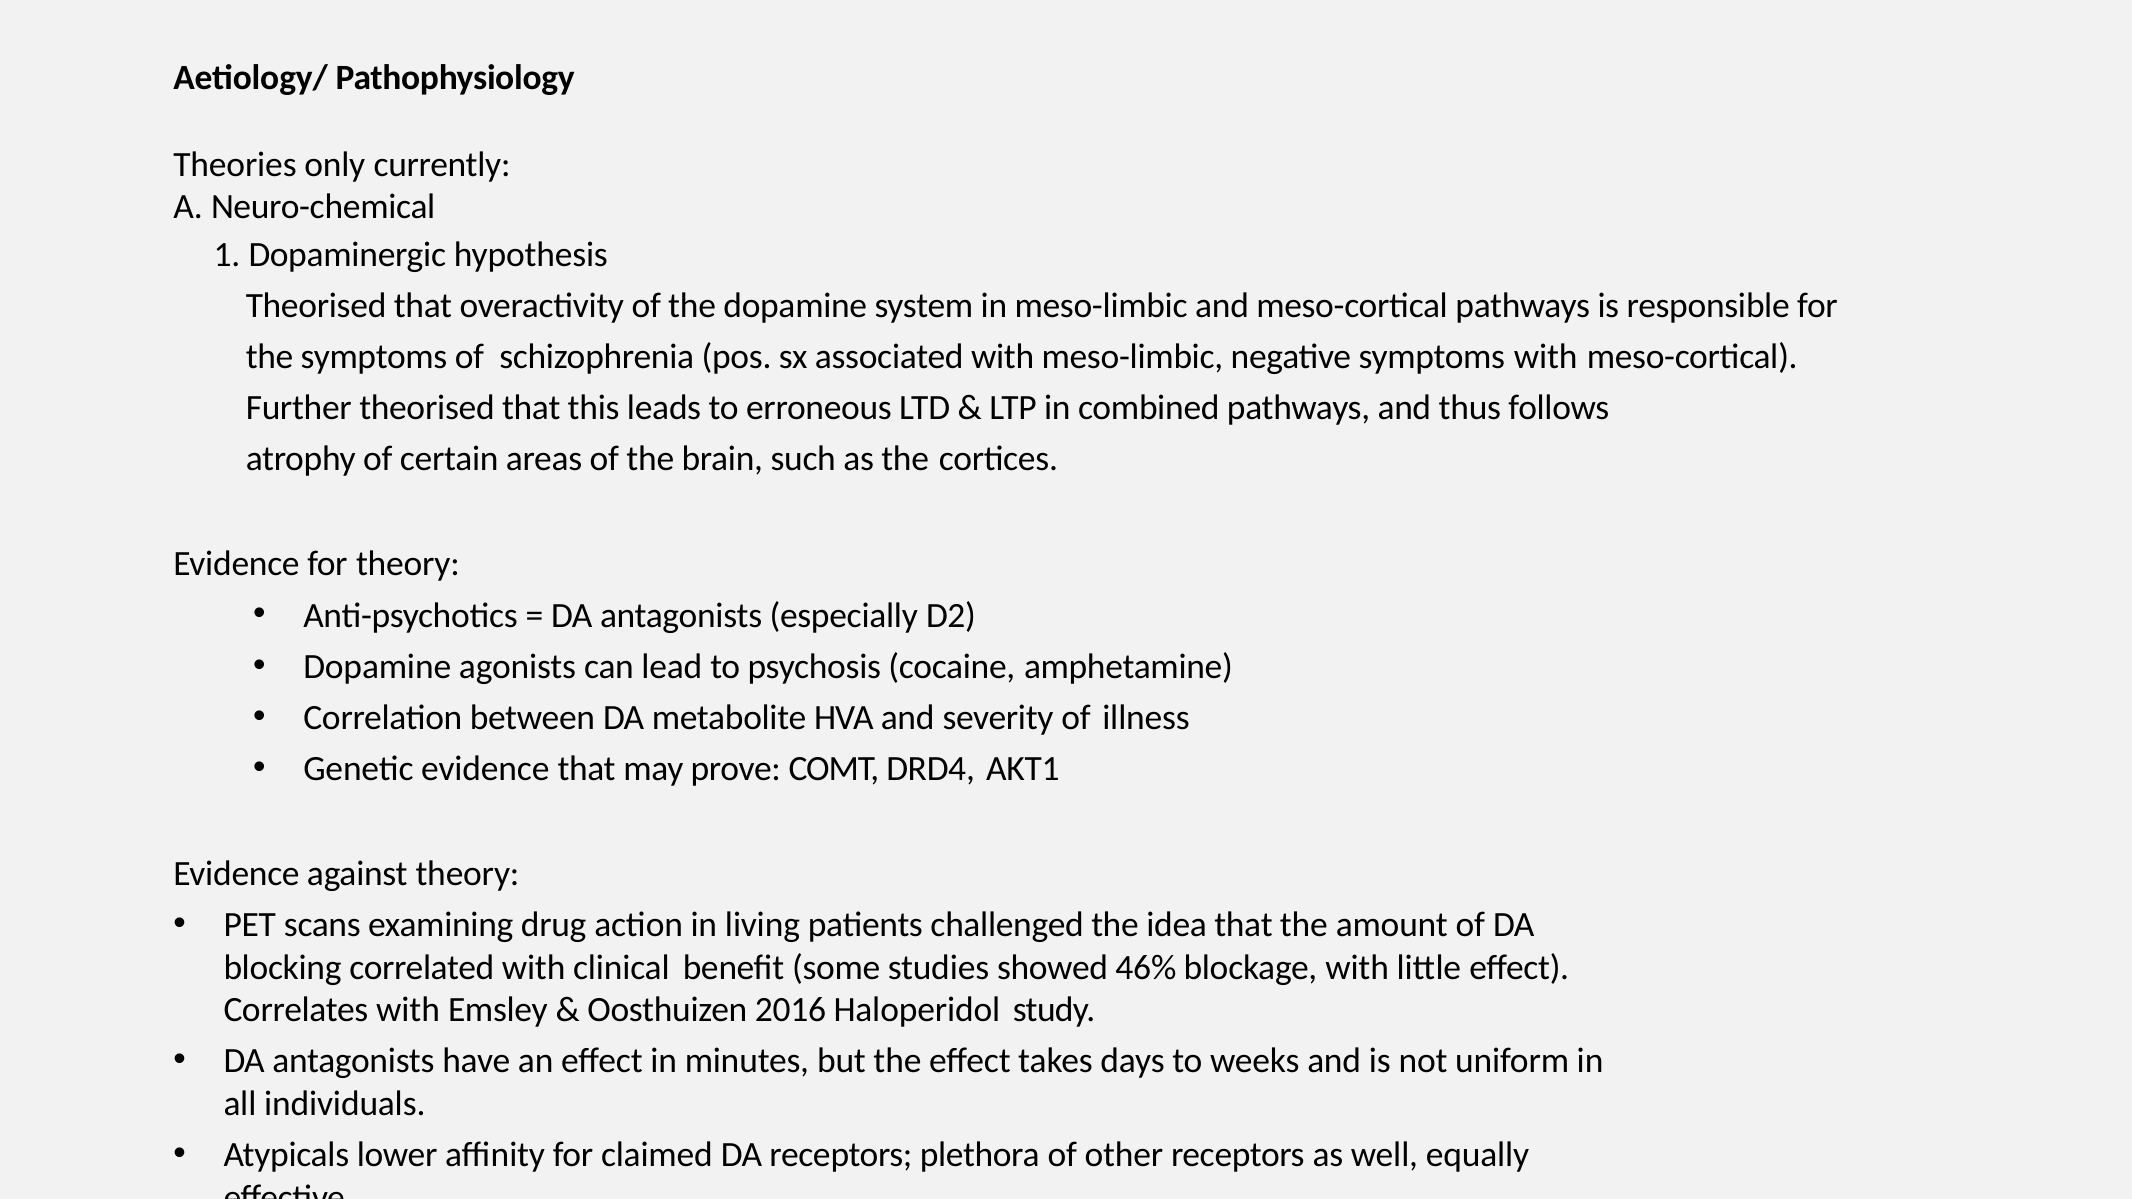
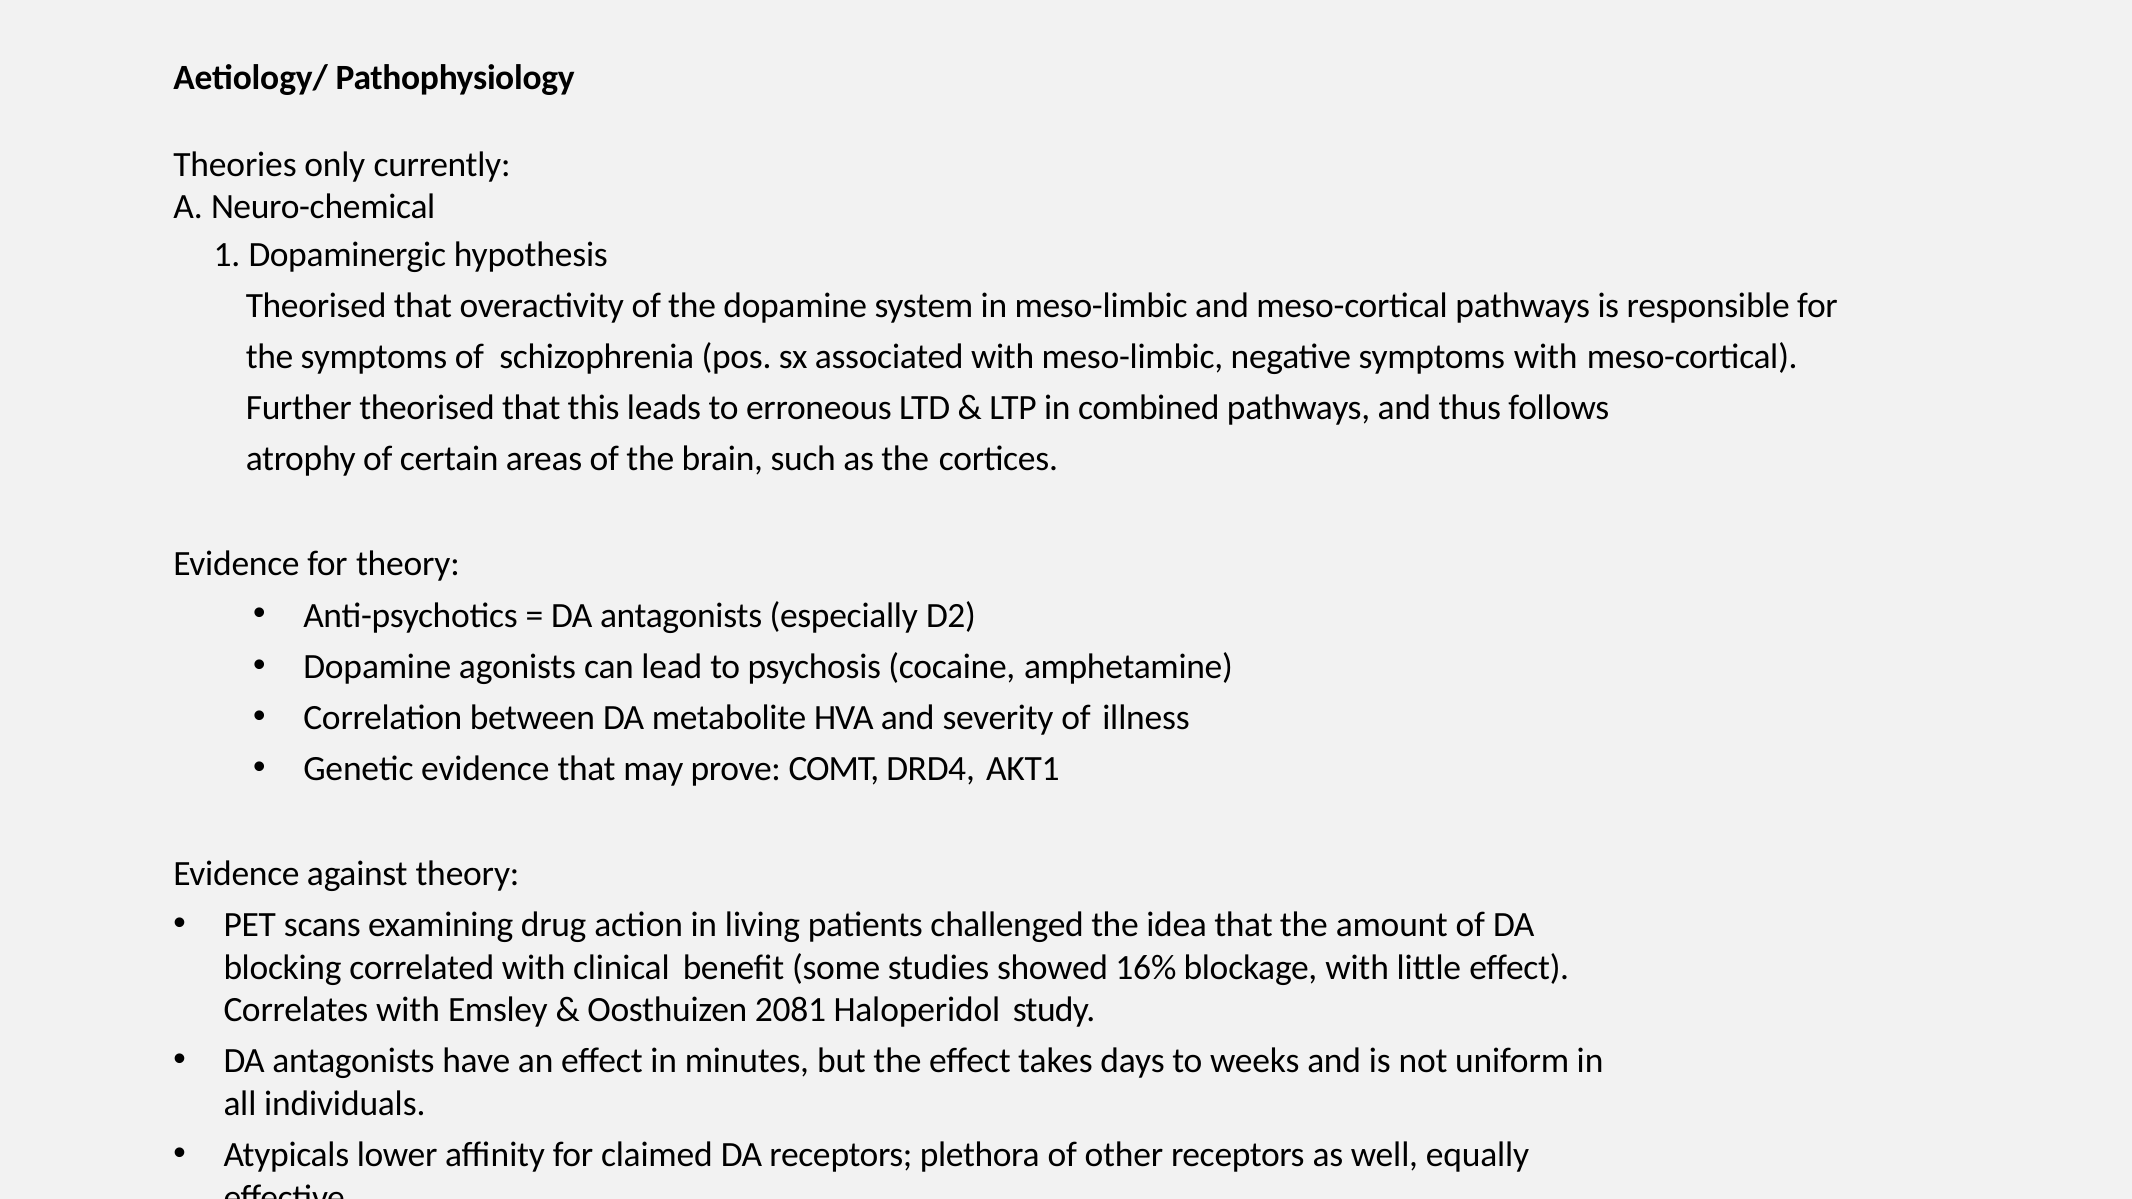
46%: 46% -> 16% (1146, 968)
2016: 2016 -> 2081 (790, 1010)
